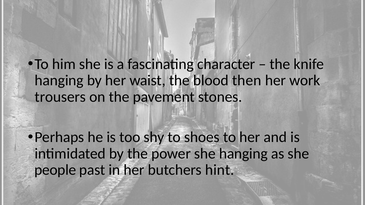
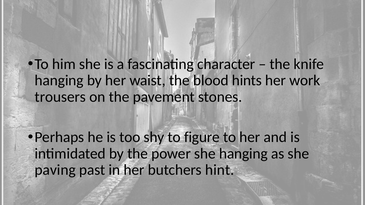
then: then -> hints (247, 81)
shoes: shoes -> figure (202, 137)
people: people -> paving (55, 170)
